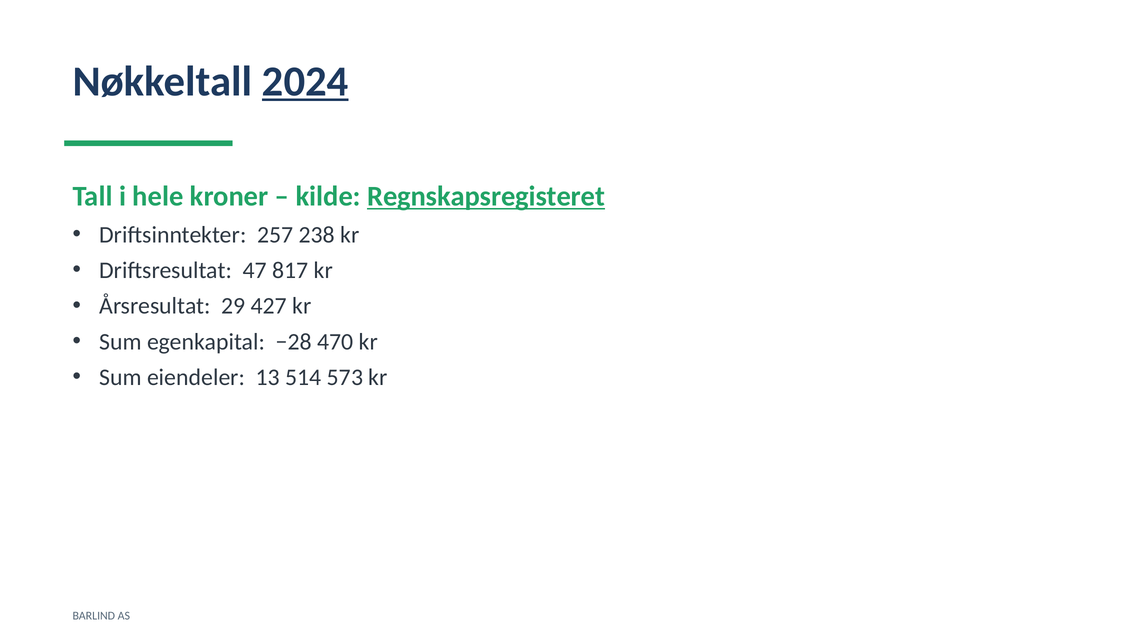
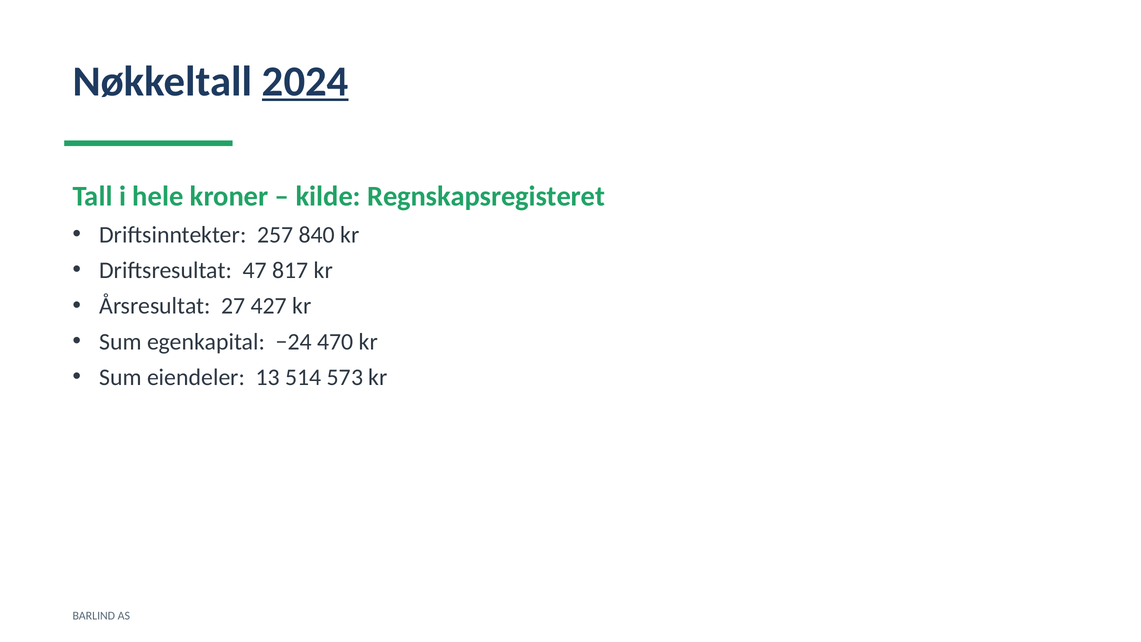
Regnskapsregisteret underline: present -> none (486, 196)
238: 238 -> 840 (317, 235)
29: 29 -> 27 (233, 306)
−28: −28 -> −24 (294, 342)
